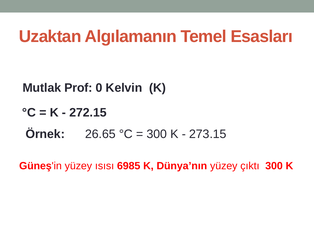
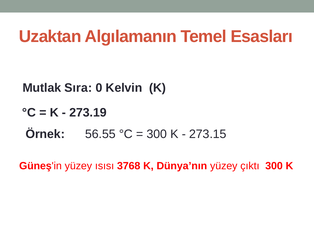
Prof: Prof -> Sıra (78, 88)
272.15: 272.15 -> 273.19 (88, 112)
26.65: 26.65 -> 56.55 (100, 134)
6985: 6985 -> 3768 (129, 166)
